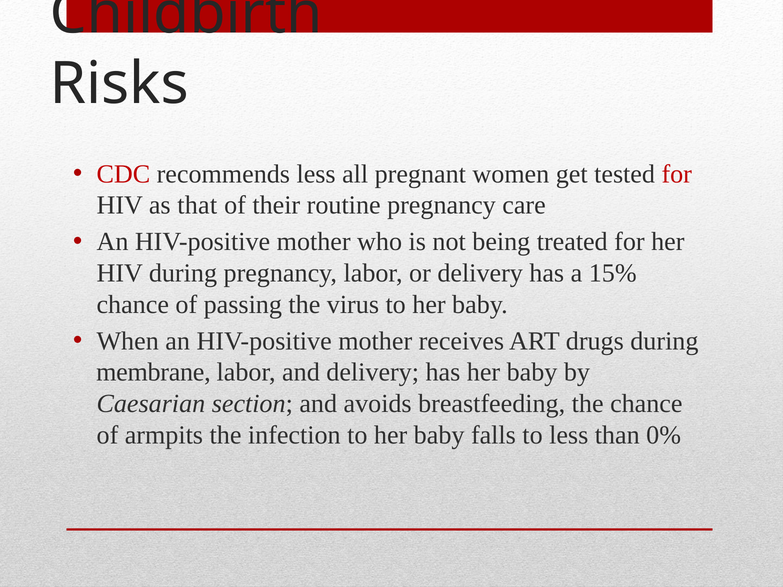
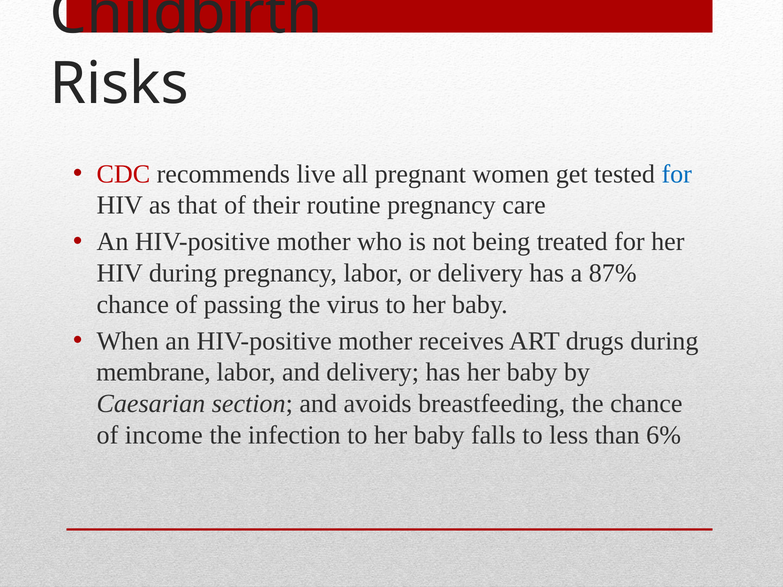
recommends less: less -> live (316, 174)
for colour: red -> blue (677, 174)
15%: 15% -> 87% (613, 273)
armpits: armpits -> income (164, 435)
0%: 0% -> 6% (664, 435)
